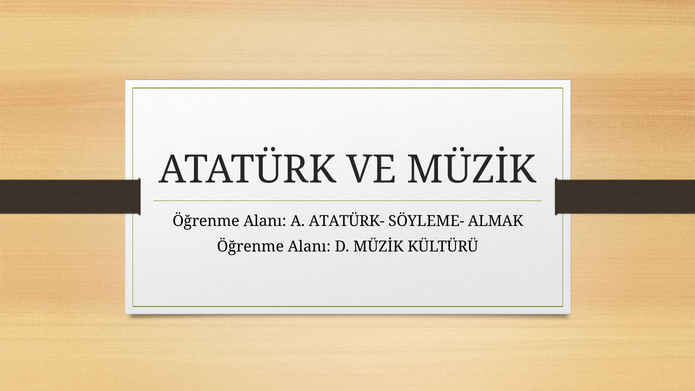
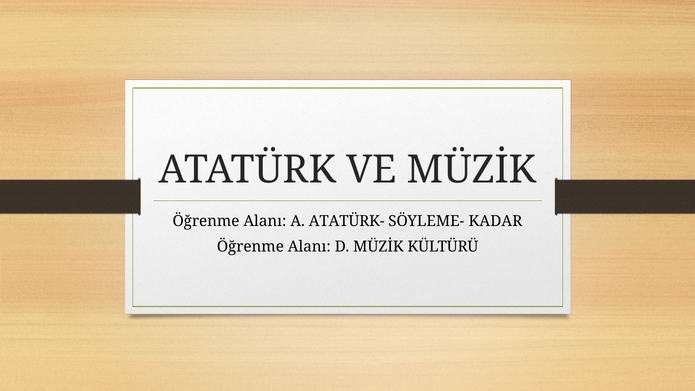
ALMAK: ALMAK -> KADAR (495, 221)
